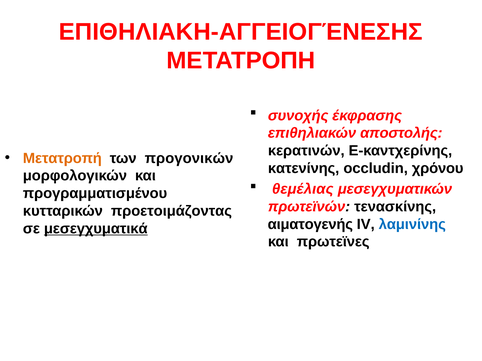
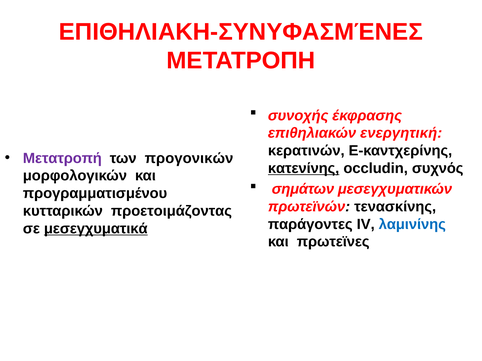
ΕΠΙΘΗΛΙΑΚΗ-ΑΓΓΕΙΟΓΈΝΕΣΗΣ: ΕΠΙΘΗΛΙΑΚΗ-ΑΓΓΕΙΟΓΈΝΕΣΗΣ -> ΕΠΙΘΗΛΙΑΚΗ-ΣΥΝΥΦΑΣΜΈΝΕΣ (241, 32)
αποστολής: αποστολής -> ενεργητική (401, 133)
Μετατροπή colour: orange -> purple (62, 158)
κατενίνης underline: none -> present (304, 169)
χρόνου: χρόνου -> συχνός (438, 169)
θεμέλιας: θεμέλιας -> σημάτων (303, 189)
αιματογενής: αιματογενής -> παράγοντες (310, 224)
